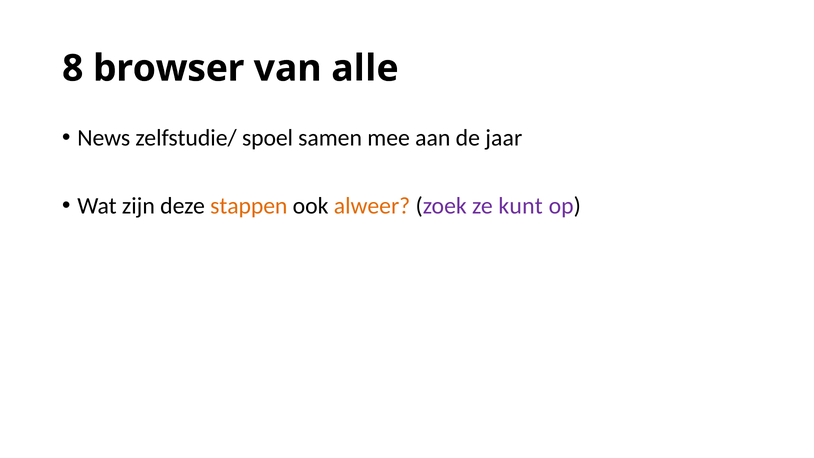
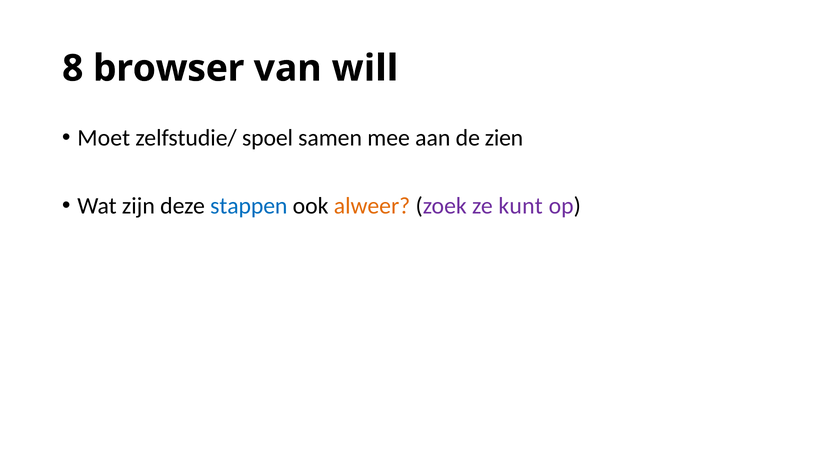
alle: alle -> will (365, 68)
News: News -> Moet (104, 138)
jaar: jaar -> zien (504, 138)
stappen colour: orange -> blue (249, 206)
